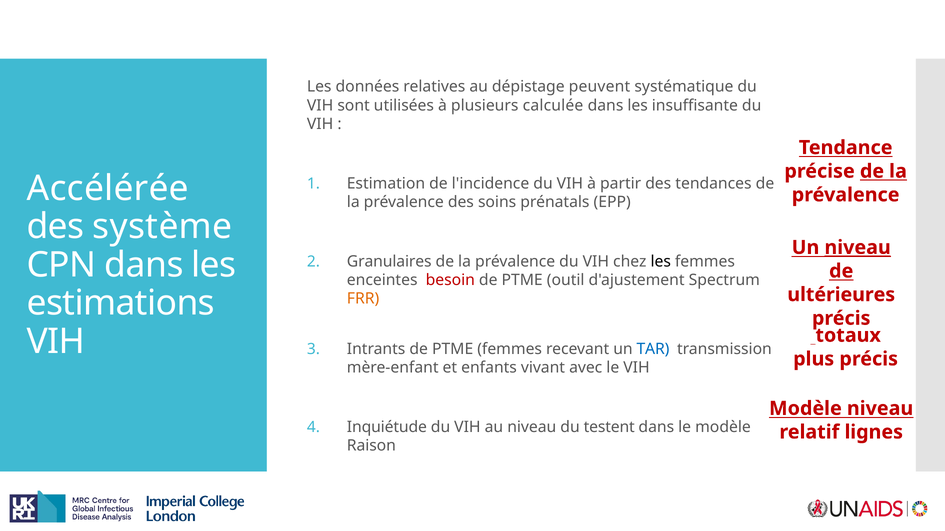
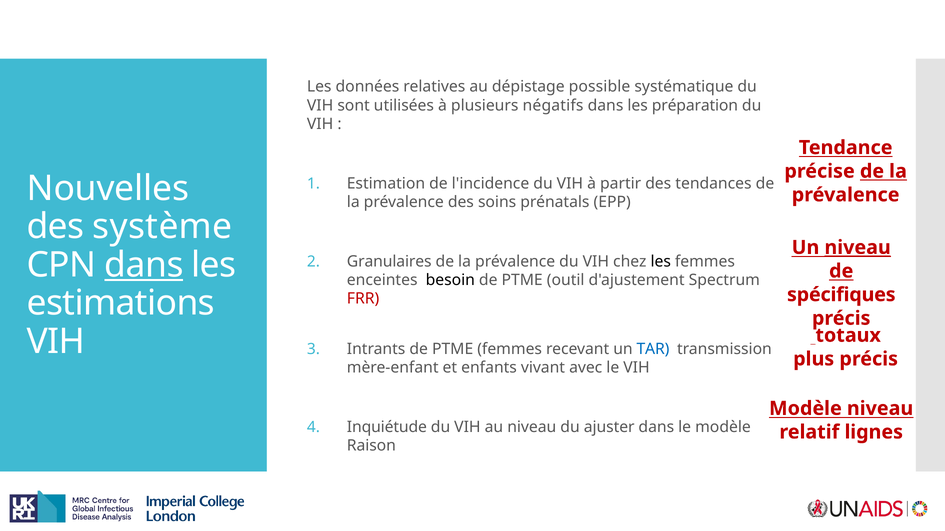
peuvent: peuvent -> possible (600, 87)
calculée: calculée -> négatifs (553, 105)
insuffisante: insuffisante -> préparation (695, 105)
Accélérée: Accélérée -> Nouvelles (108, 189)
dans underline: none -> present (144, 265)
besoin colour: red -> black (450, 280)
ultérieures: ultérieures -> spécifiques (841, 295)
FRR colour: orange -> red (363, 299)
testent: testent -> ajuster (609, 427)
